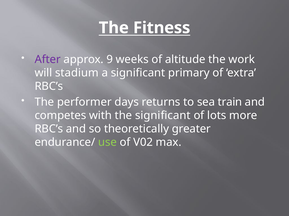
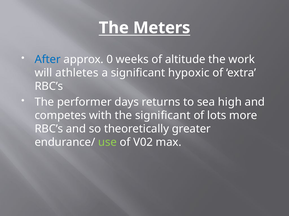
Fitness: Fitness -> Meters (162, 28)
After colour: purple -> blue (48, 60)
9: 9 -> 0 (110, 60)
stadium: stadium -> athletes (77, 73)
primary: primary -> hypoxic (189, 73)
train: train -> high (230, 102)
